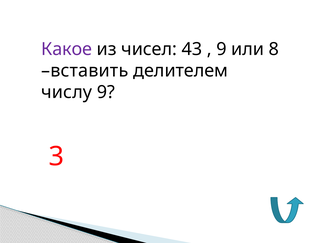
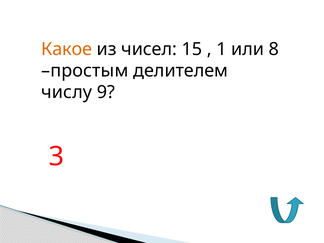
Какое colour: purple -> orange (67, 49)
43: 43 -> 15 (192, 49)
9: 9 -> 1 (221, 49)
вставить: вставить -> простым (85, 71)
